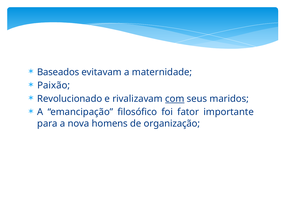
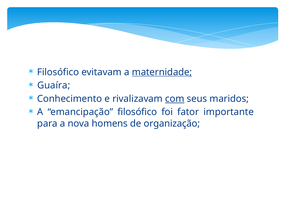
Baseados: Baseados -> Filosófico (58, 72)
maternidade underline: none -> present (162, 72)
Paixão: Paixão -> Guaíra (54, 85)
Revolucionado: Revolucionado -> Conhecimento (70, 99)
